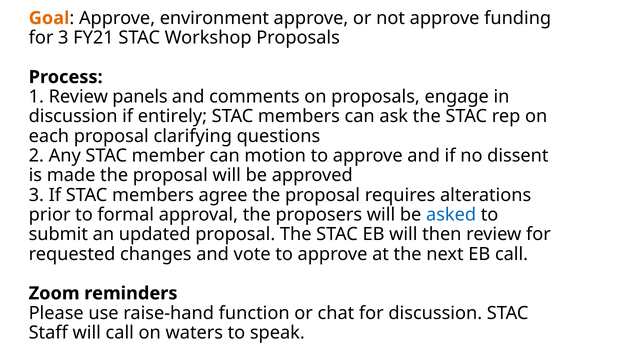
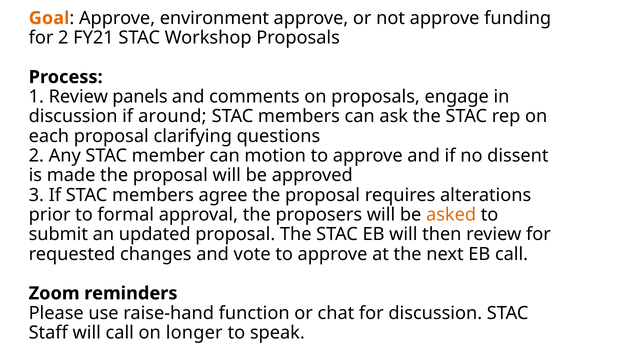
for 3: 3 -> 2 (63, 38)
entirely: entirely -> around (172, 116)
asked colour: blue -> orange (451, 215)
waters: waters -> longer (194, 333)
